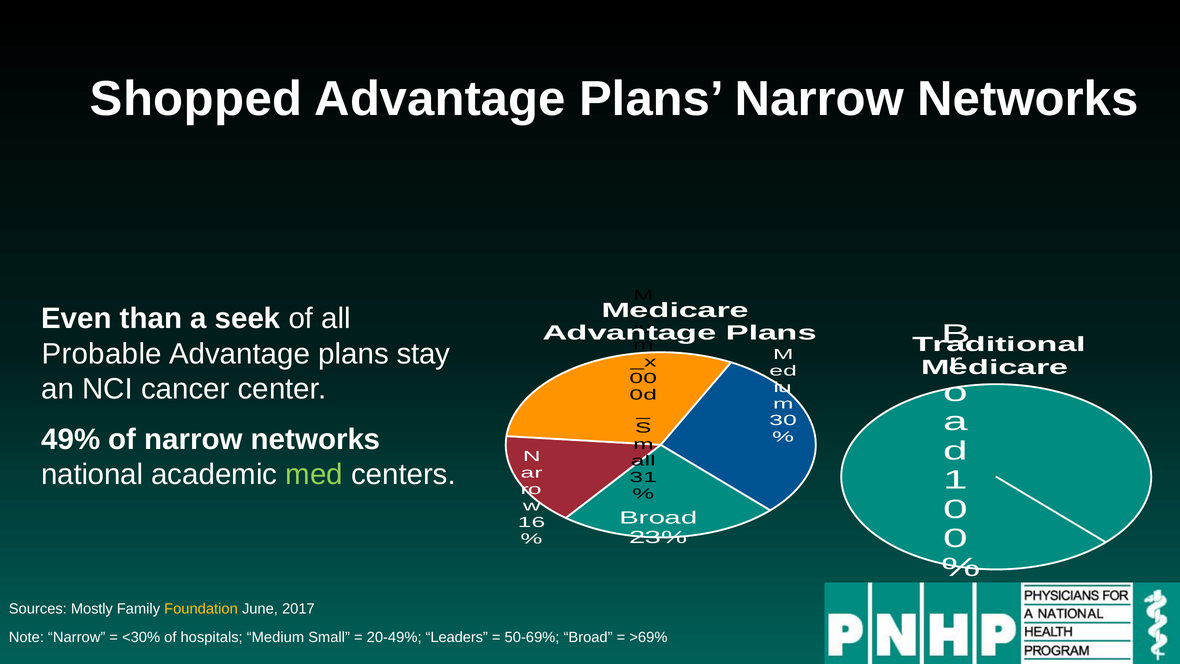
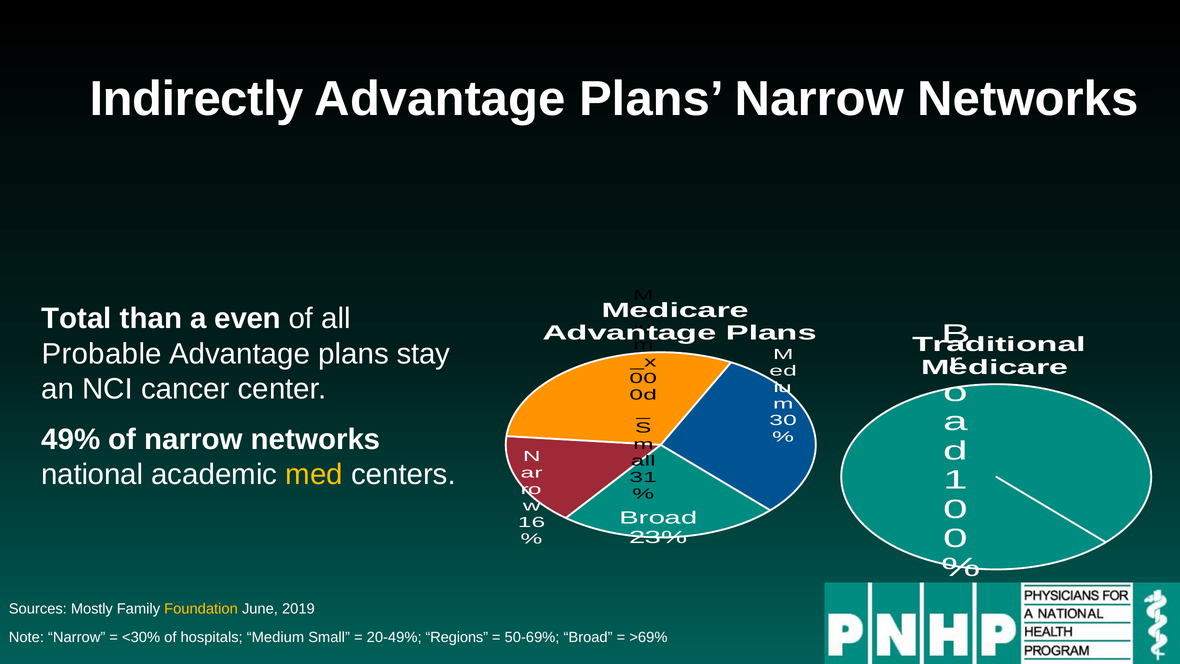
Shopped: Shopped -> Indirectly (197, 99)
Even: Even -> Total (76, 318)
seek: seek -> even (248, 318)
med colour: light green -> yellow (314, 475)
2017: 2017 -> 2019 (298, 609)
Leaders: Leaders -> Regions (457, 637)
